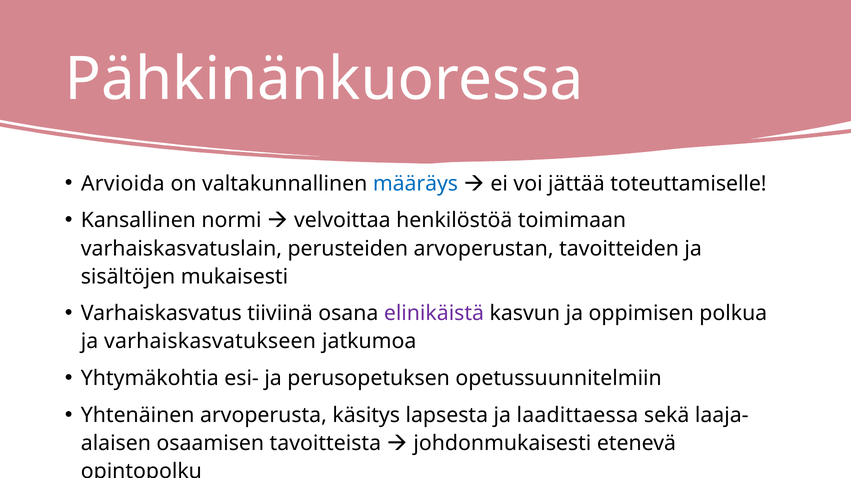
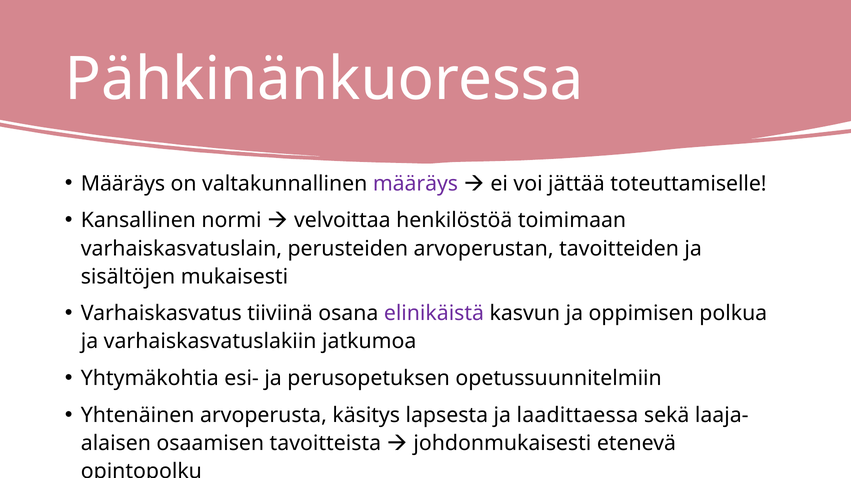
Arvioida: Arvioida -> Määräys (123, 184)
määräys colour: blue -> purple (415, 184)
varhaiskasvatukseen: varhaiskasvatukseen -> varhaiskasvatuslakiin (210, 342)
